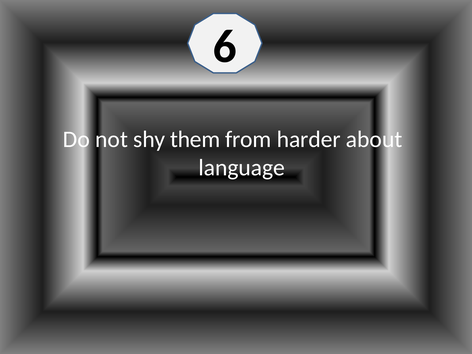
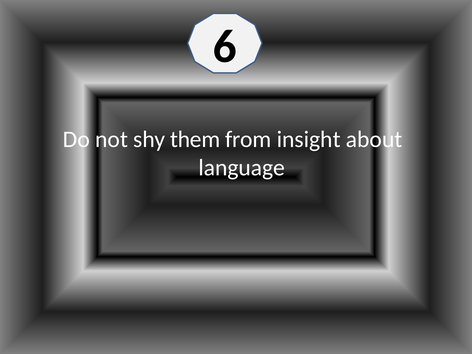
harder: harder -> insight (309, 139)
